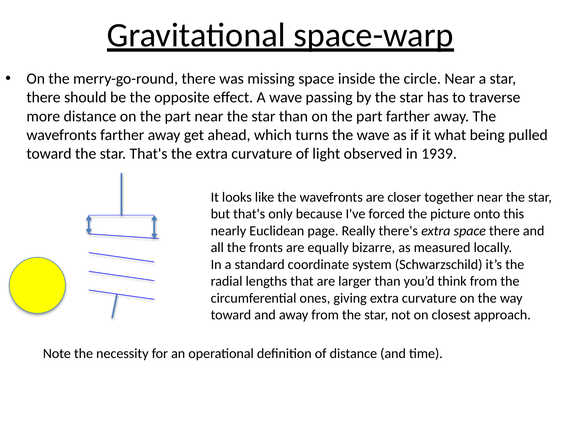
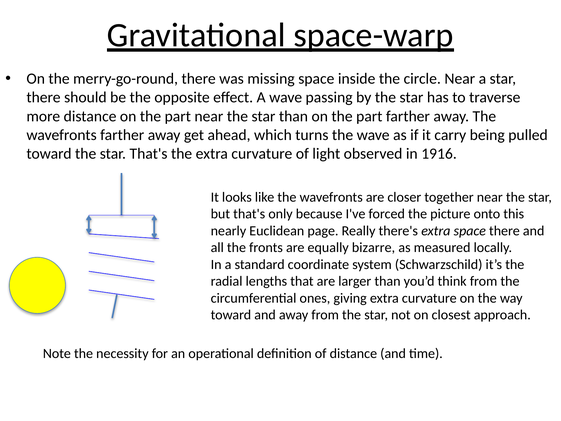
what: what -> carry (450, 135)
1939: 1939 -> 1916 (439, 154)
